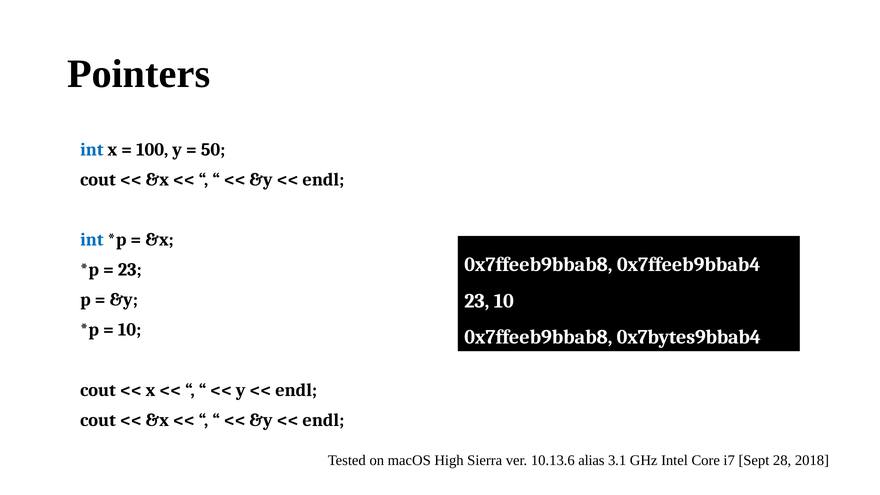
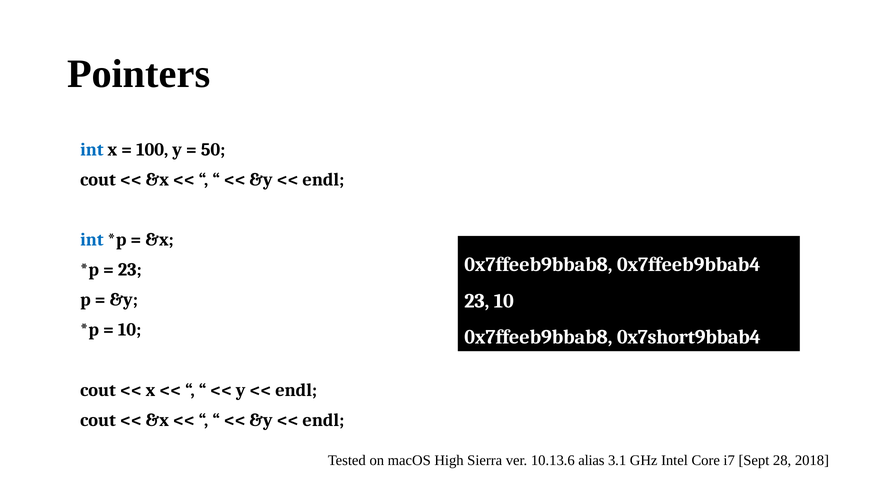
0x7bytes9bbab4: 0x7bytes9bbab4 -> 0x7short9bbab4 (689, 337)
